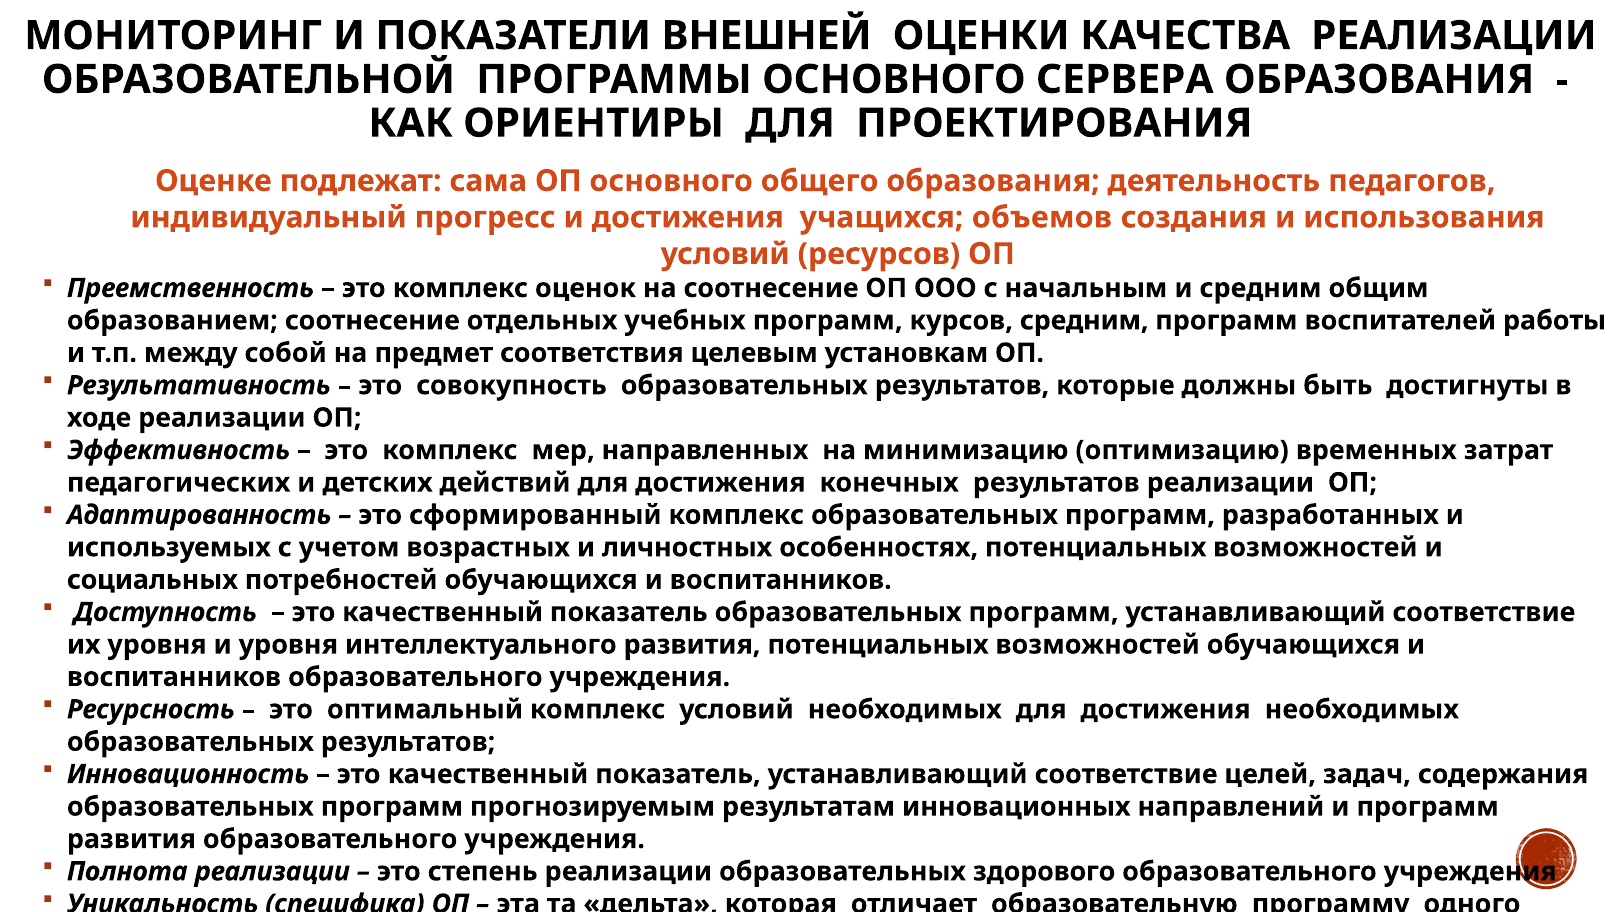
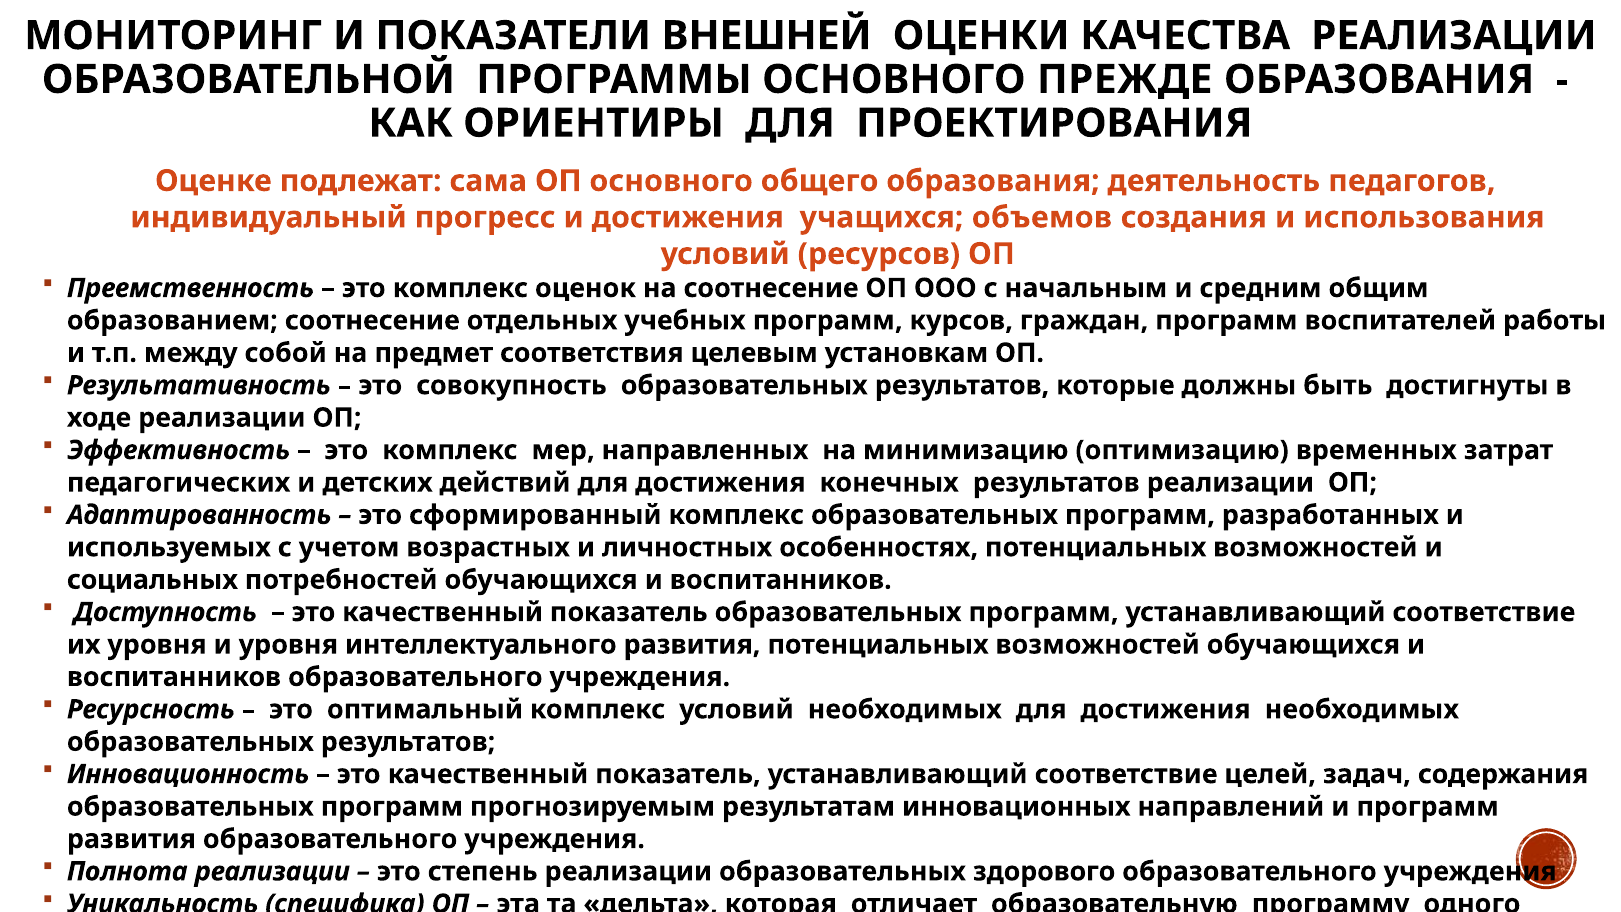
СЕРВЕРА: СЕРВЕРА -> ПРЕЖДЕ (1125, 80)
курсов средним: средним -> граждан (1084, 320)
